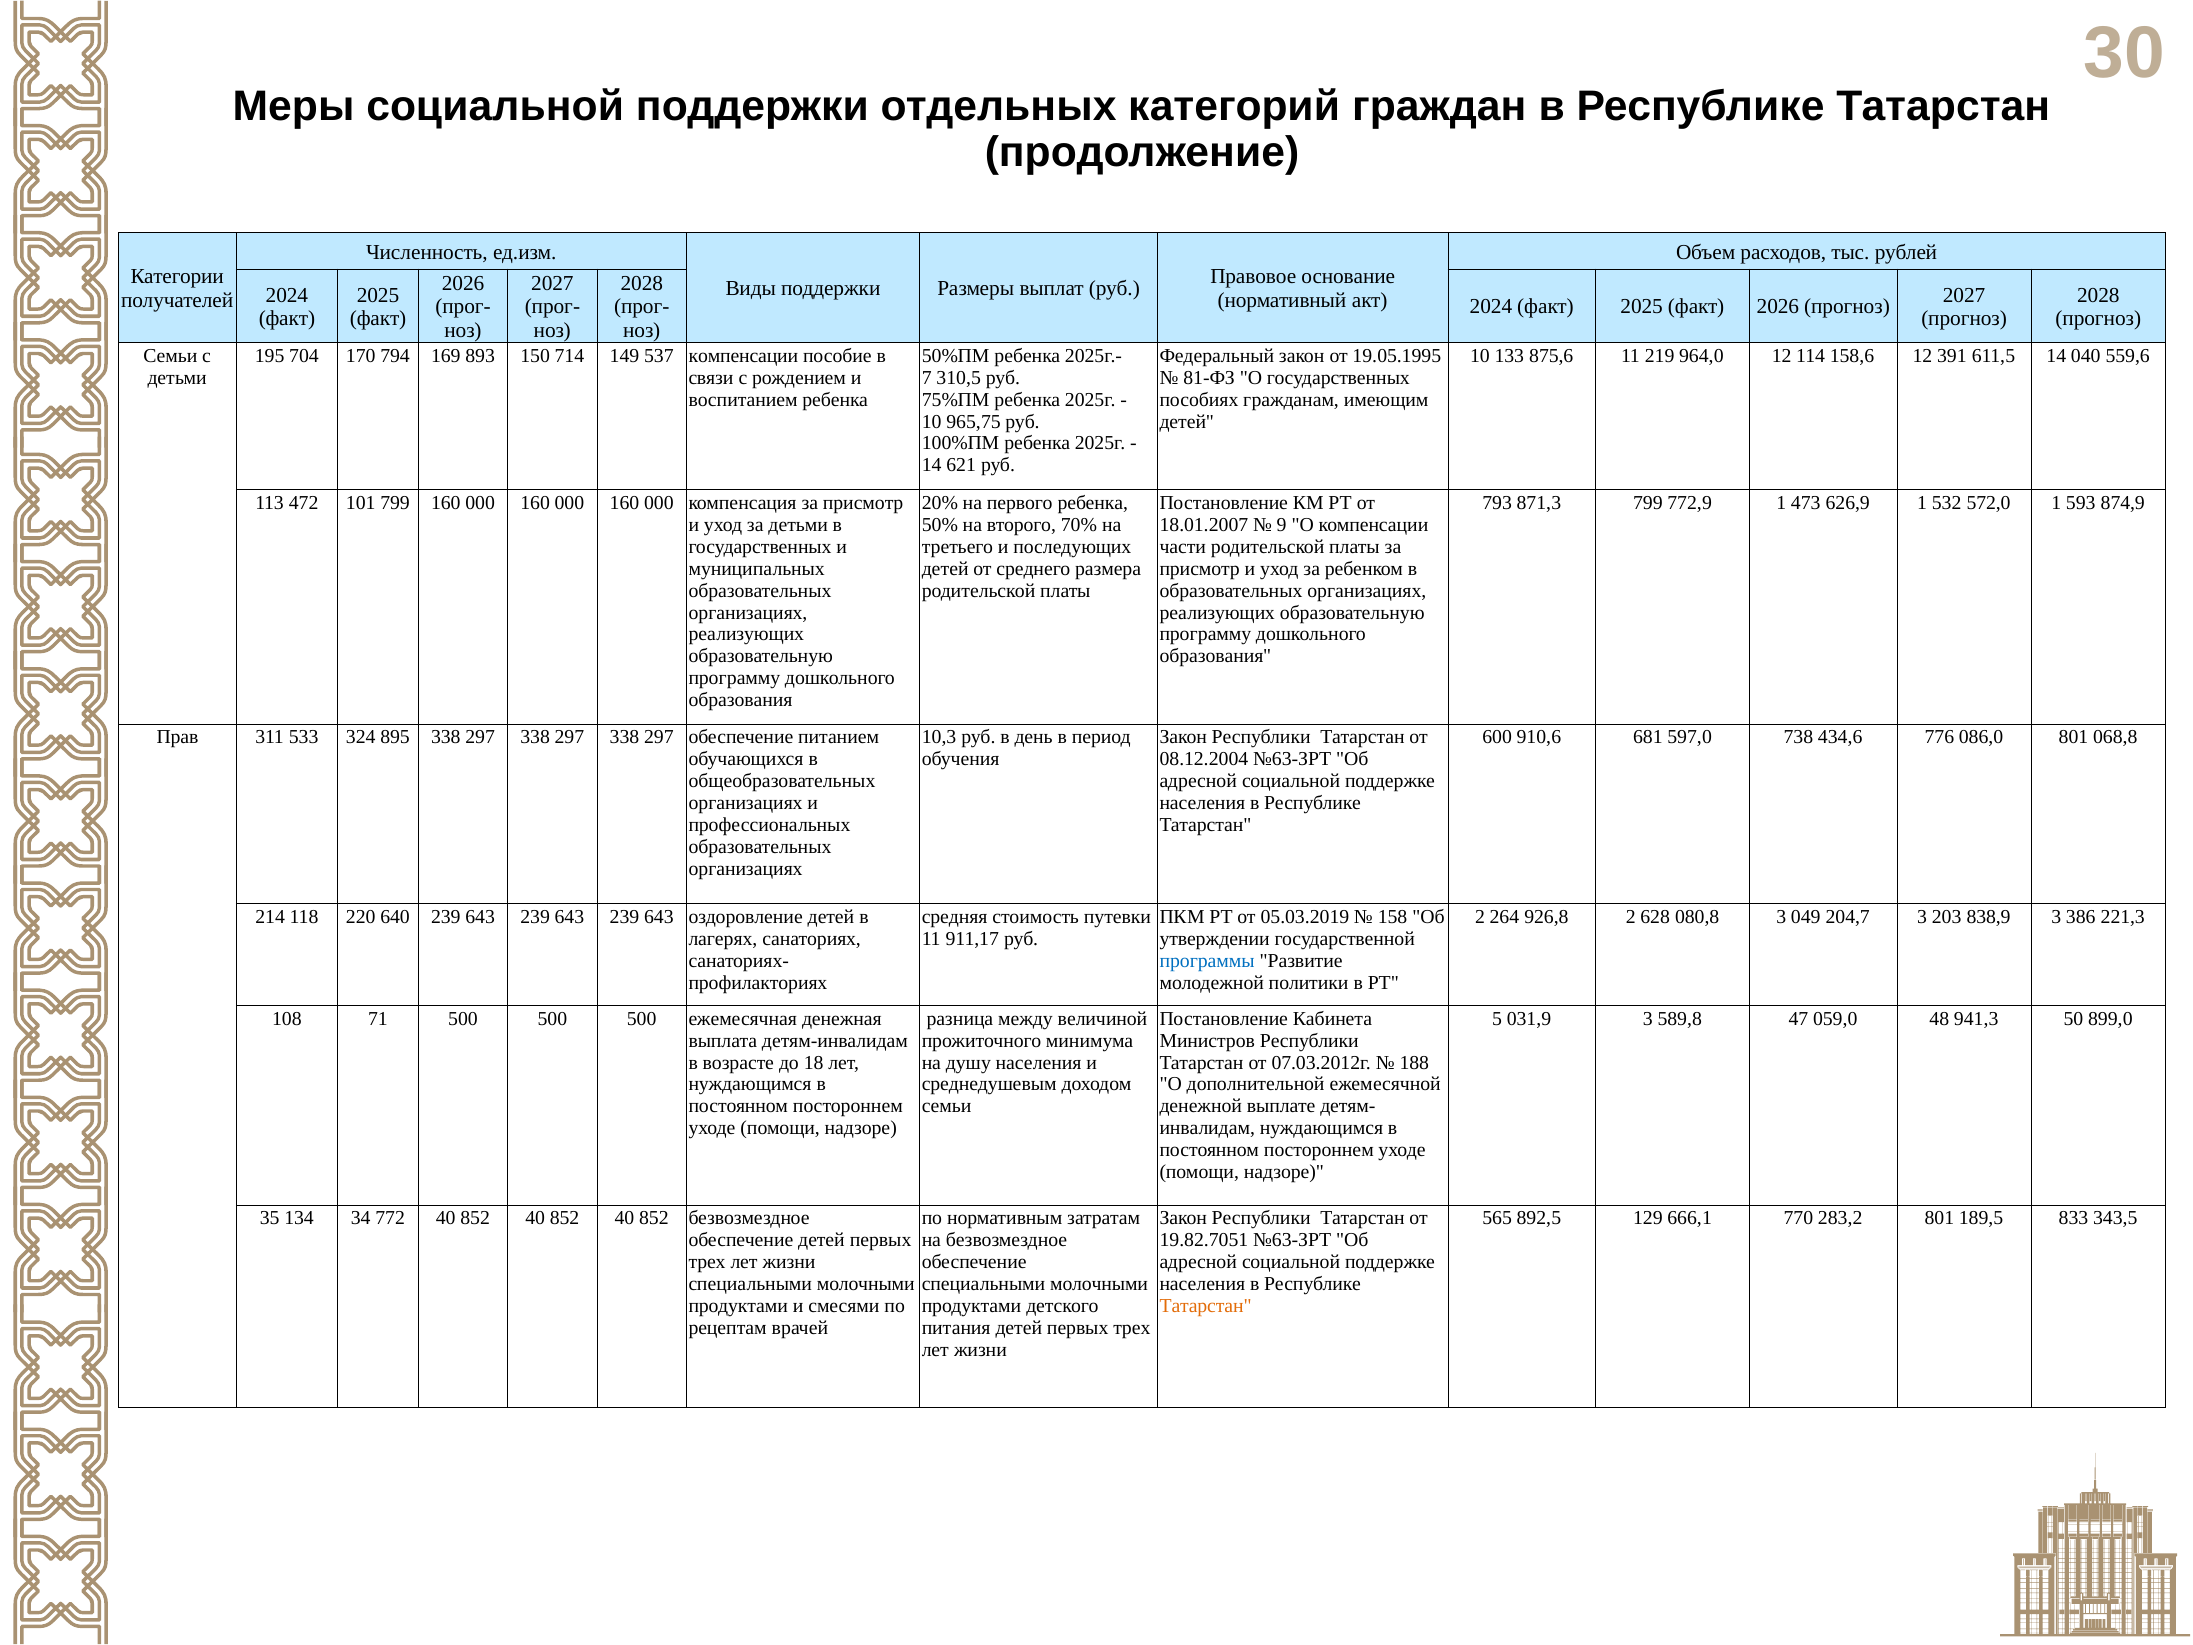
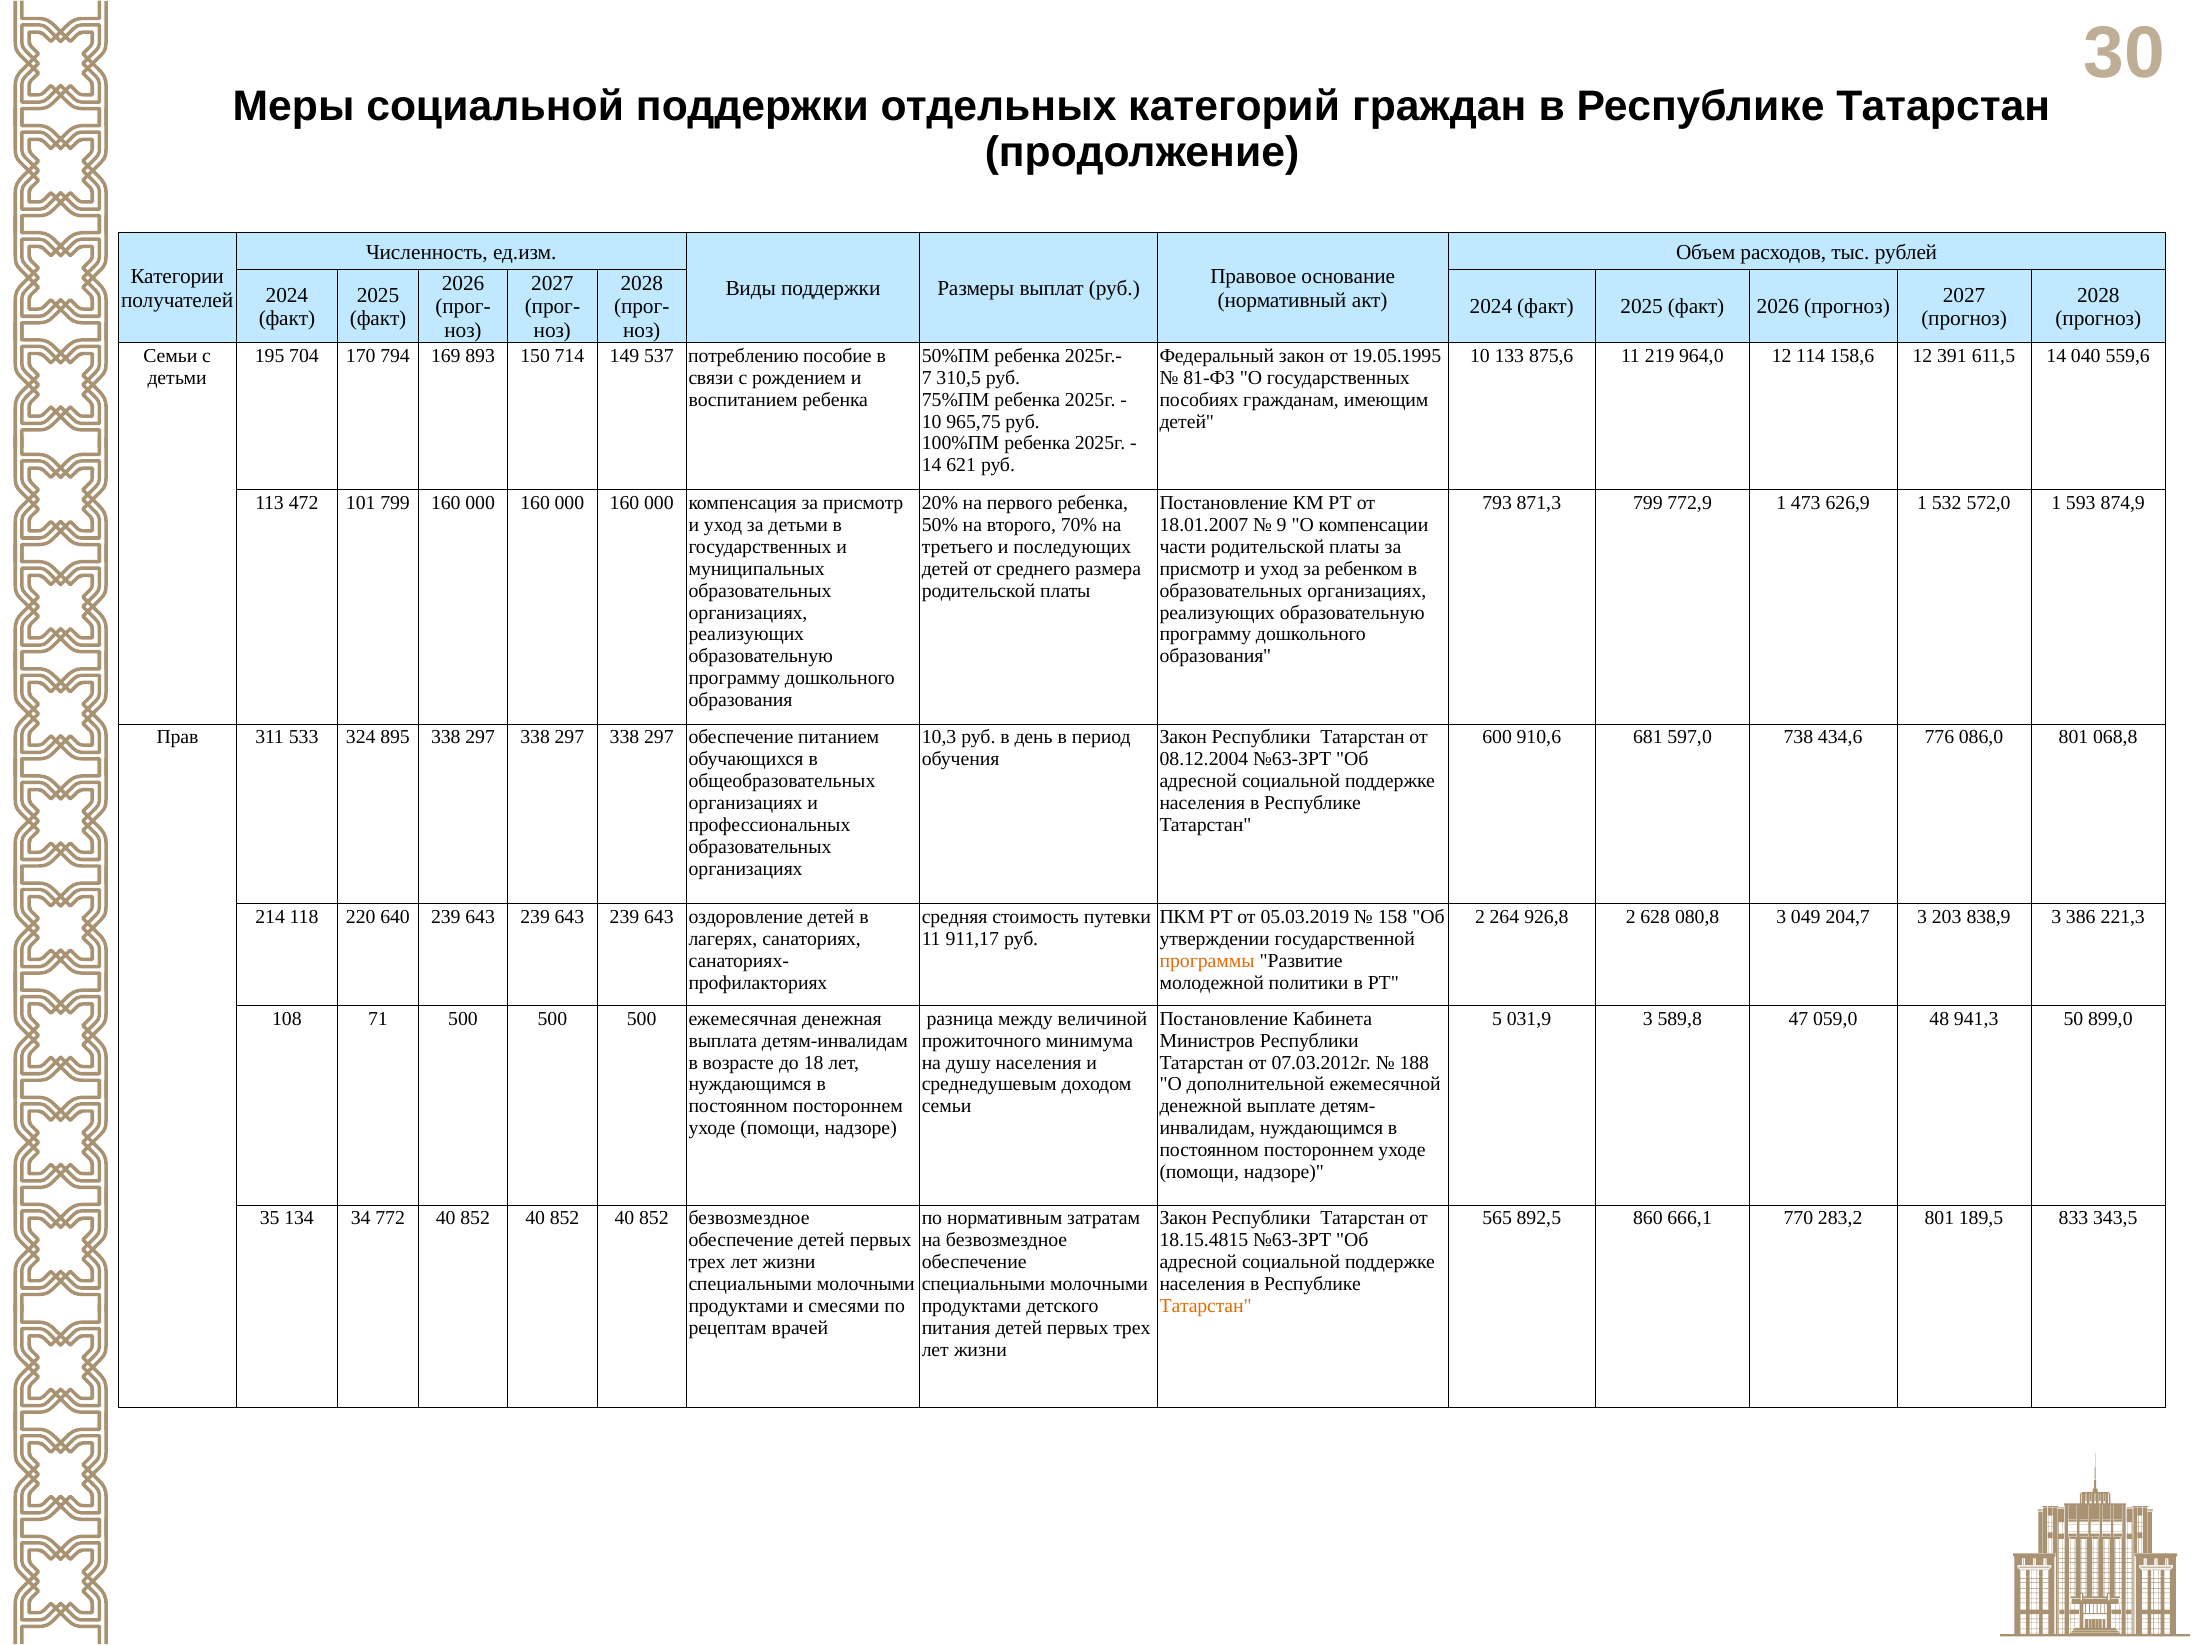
537 компенсации: компенсации -> потреблению (743, 356)
программы colour: blue -> orange (1207, 961)
129: 129 -> 860 (1648, 1218)
19.82.7051: 19.82.7051 -> 18.15.4815 (1204, 1240)
